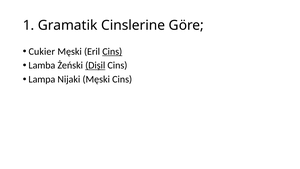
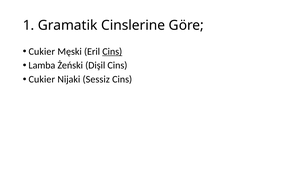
Dişil underline: present -> none (95, 65)
Lampa: Lampa -> Cukier (42, 79)
Nijaki Męski: Męski -> Sessiz (96, 79)
